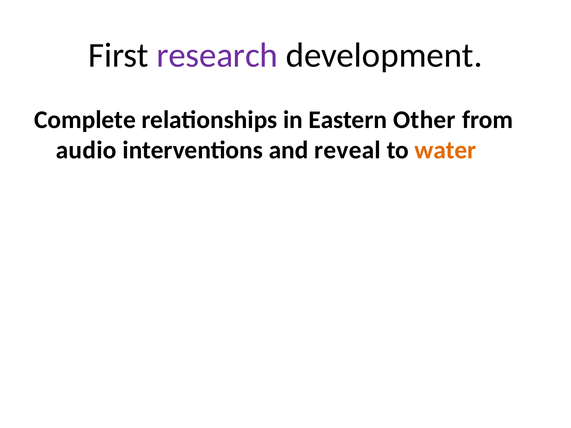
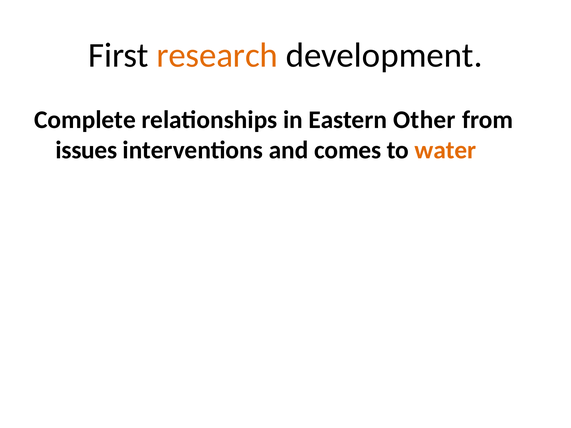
research colour: purple -> orange (217, 55)
audio: audio -> issues (86, 150)
reveal: reveal -> comes (348, 150)
